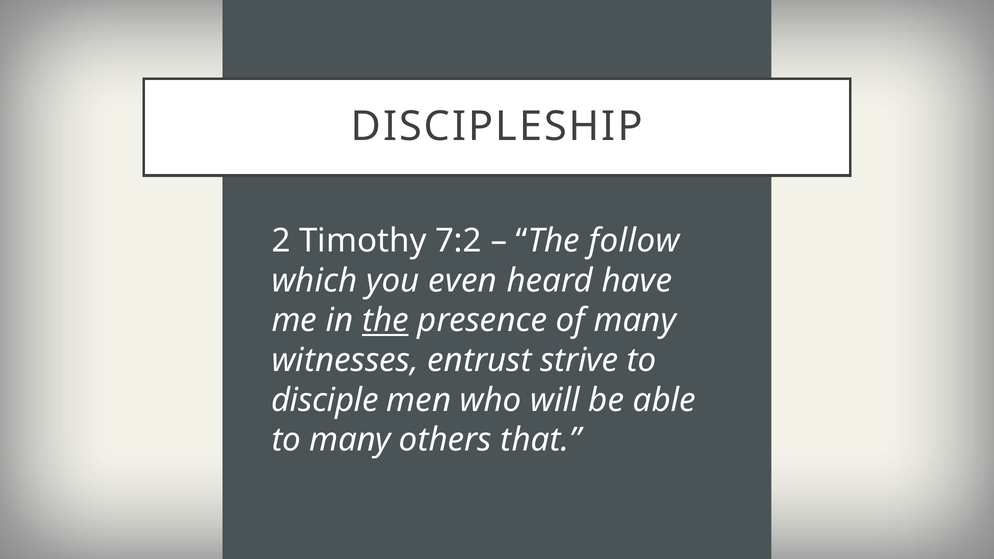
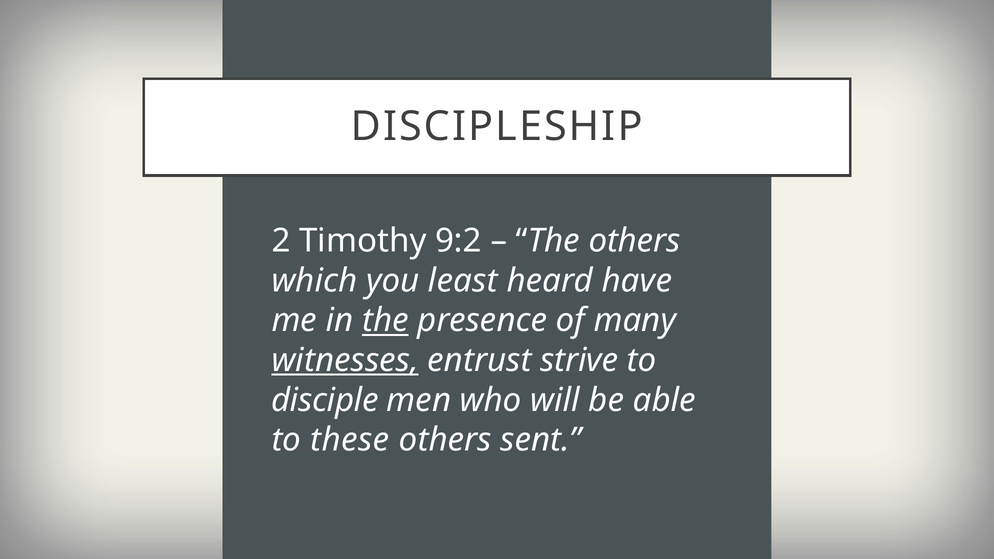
7:2: 7:2 -> 9:2 (458, 241)
The follow: follow -> others (635, 241)
even: even -> least (463, 281)
witnesses underline: none -> present (345, 360)
to many: many -> these (350, 440)
that: that -> sent (541, 440)
